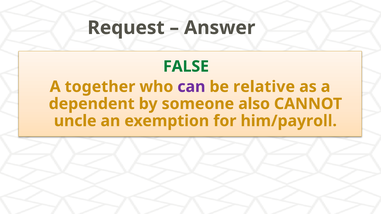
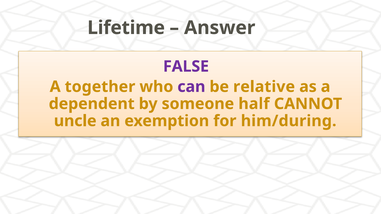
Request: Request -> Lifetime (126, 28)
FALSE colour: green -> purple (186, 67)
also: also -> half (254, 104)
him/payroll: him/payroll -> him/during (289, 121)
